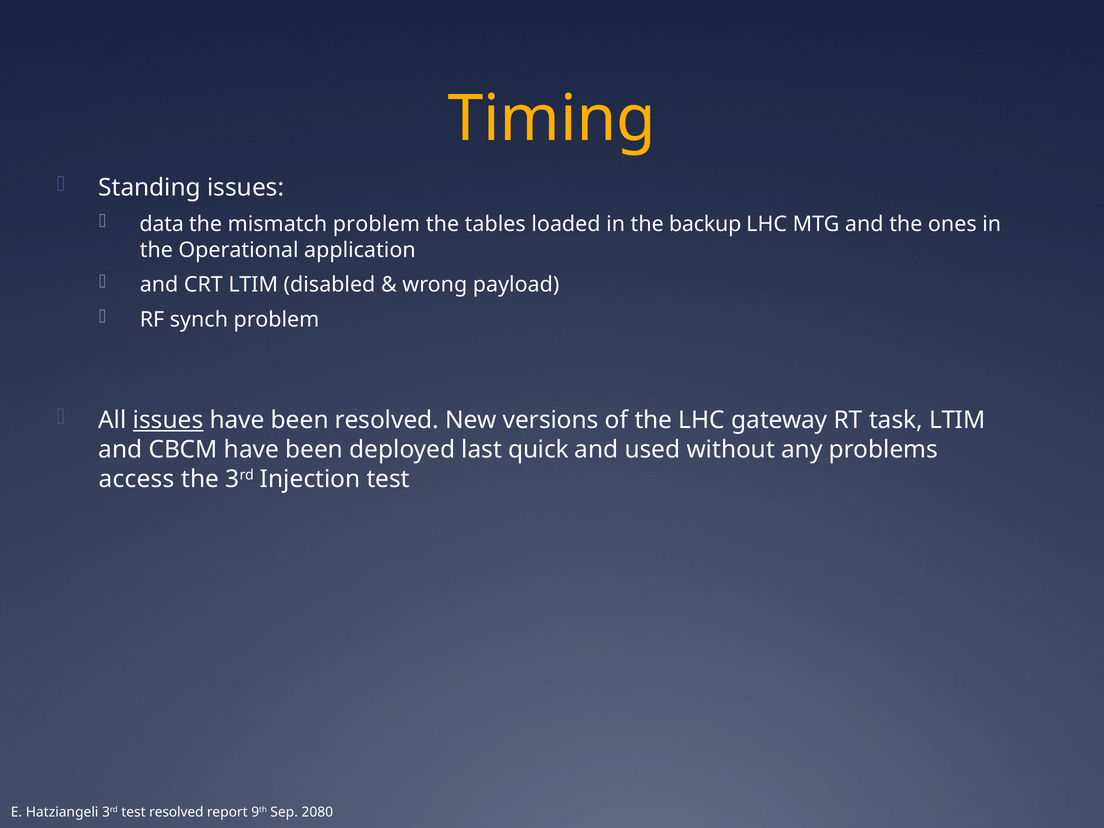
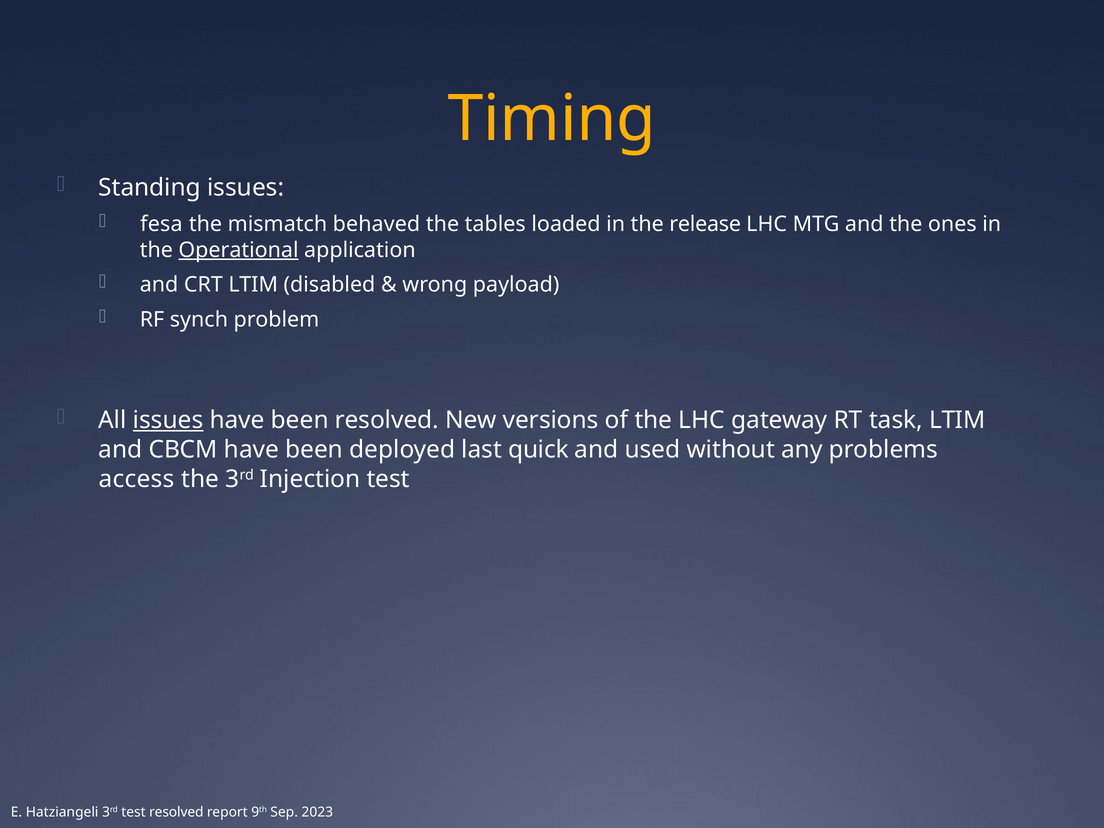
data: data -> fesa (161, 224)
mismatch problem: problem -> behaved (376, 224)
backup: backup -> release (705, 224)
Operational underline: none -> present (238, 250)
2080: 2080 -> 2023 (317, 812)
